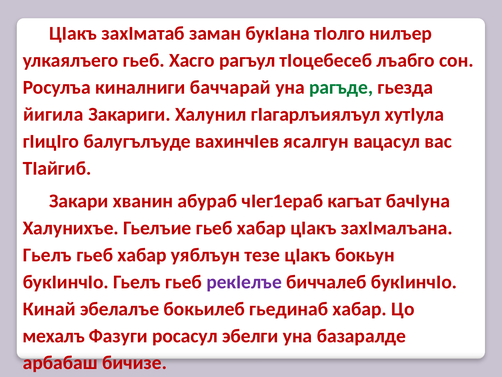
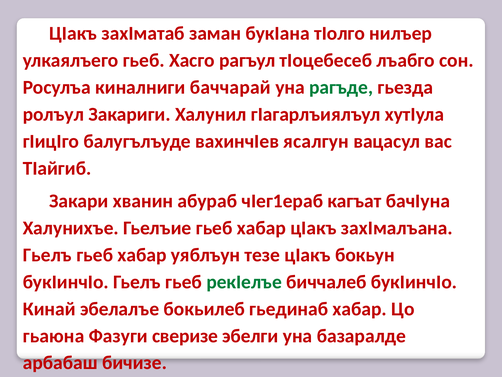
йигила: йигила -> ролъул (53, 114)
рекIелъе colour: purple -> green (244, 282)
мехалъ: мехалъ -> гьаюна (54, 335)
росасул: росасул -> сверизе (185, 335)
